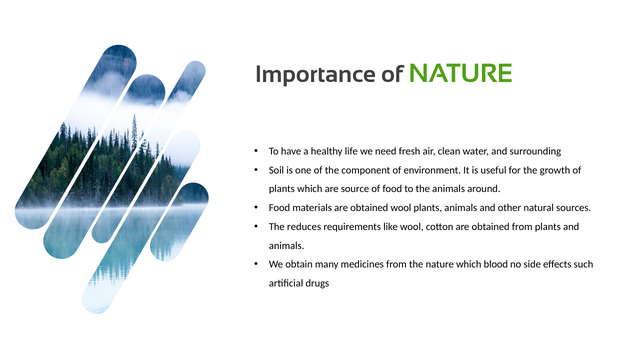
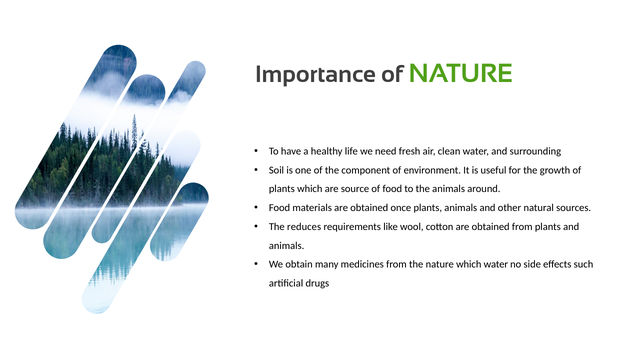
obtained wool: wool -> once (401, 208)
which blood: blood -> water (496, 265)
